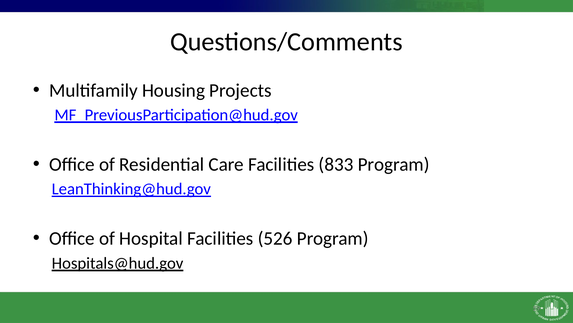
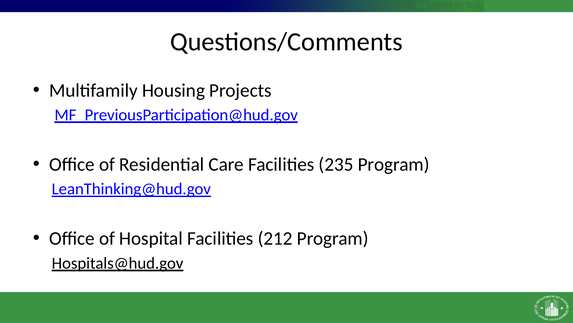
833: 833 -> 235 (336, 164)
526: 526 -> 212 (275, 238)
